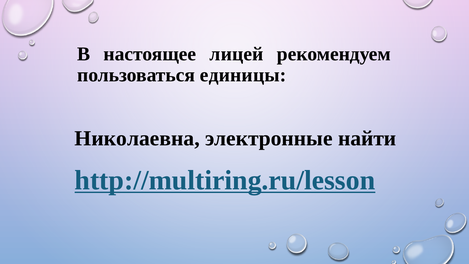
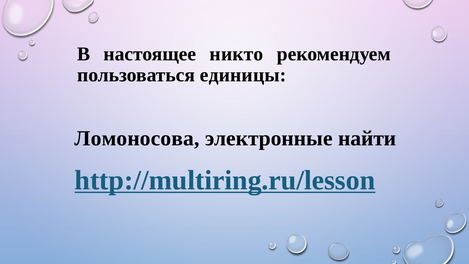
лицей: лицей -> никто (237, 54)
Николаевна: Николаевна -> Ломоносова (137, 138)
